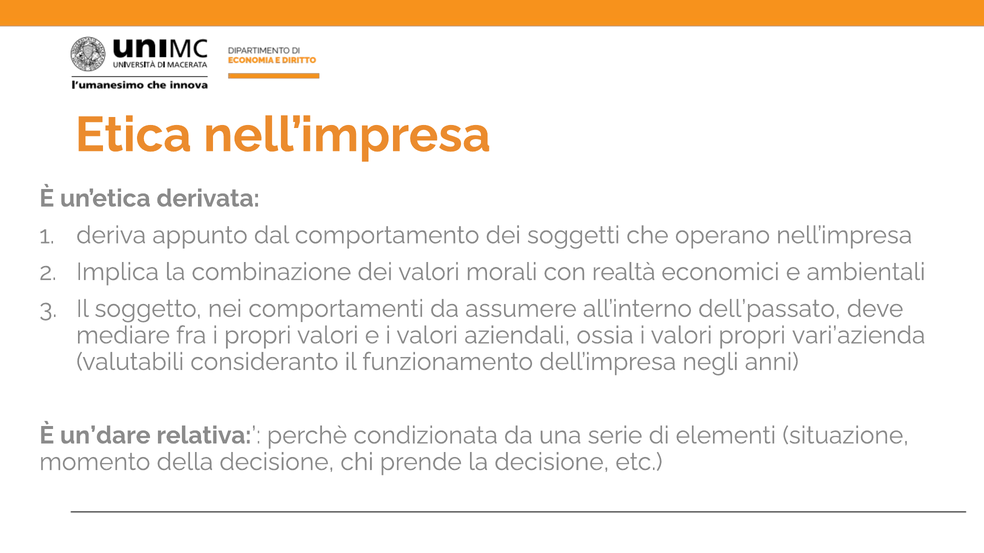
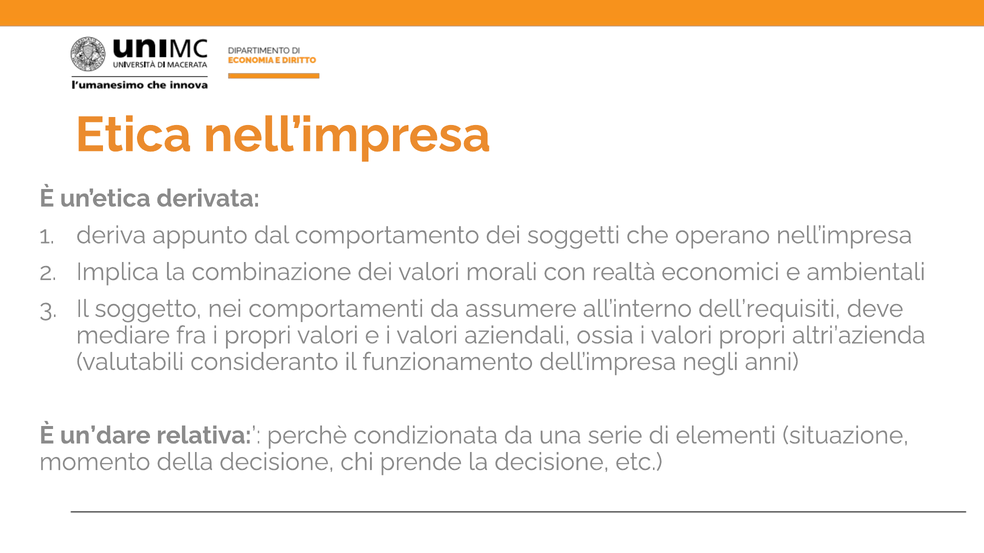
dell’passato: dell’passato -> dell’requisiti (769, 309)
vari’azienda: vari’azienda -> altri’azienda (859, 336)
